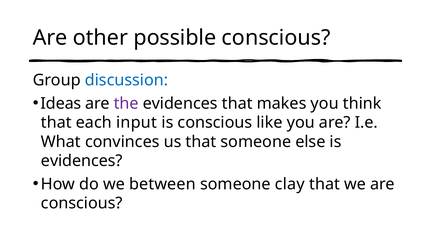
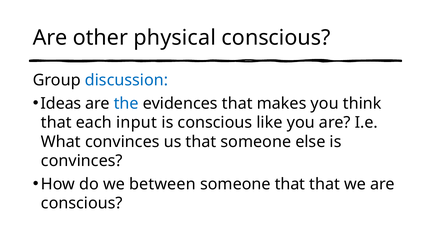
possible: possible -> physical (175, 38)
the colour: purple -> blue (126, 104)
evidences: evidences -> convinces (82, 161)
someone clay: clay -> that (290, 184)
